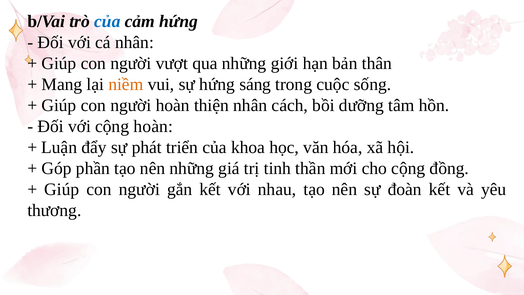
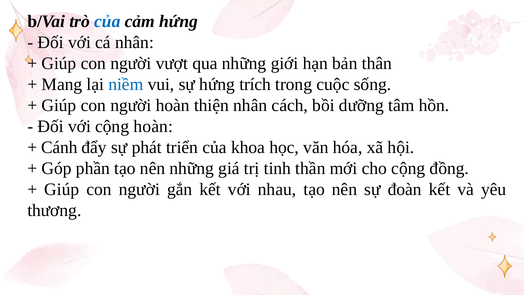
niềm colour: orange -> blue (126, 84)
sáng: sáng -> trích (255, 84)
Luận: Luận -> Cánh (59, 147)
